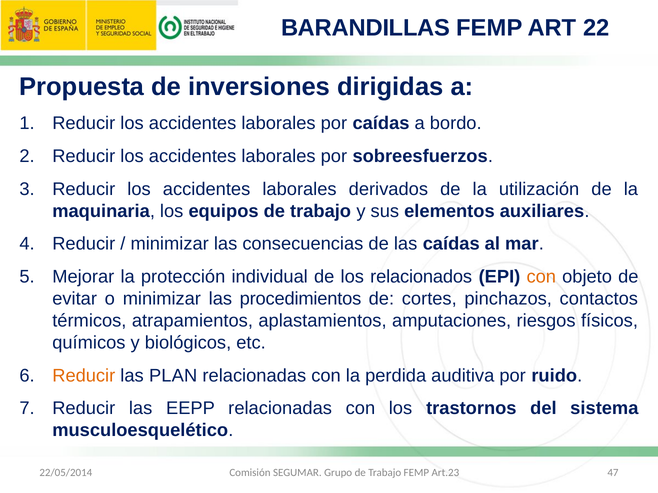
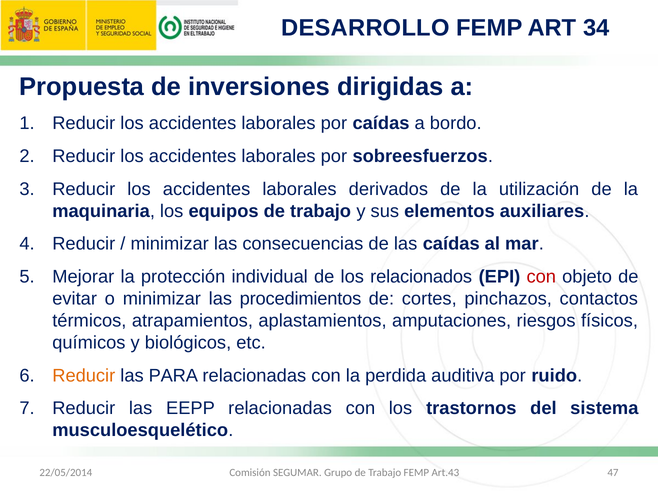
BARANDILLAS: BARANDILLAS -> DESARROLLO (365, 28)
22: 22 -> 34 (596, 28)
con colour: orange -> red (541, 277)
PLAN: PLAN -> PARA (173, 376)
Art.23: Art.23 -> Art.43 (445, 473)
